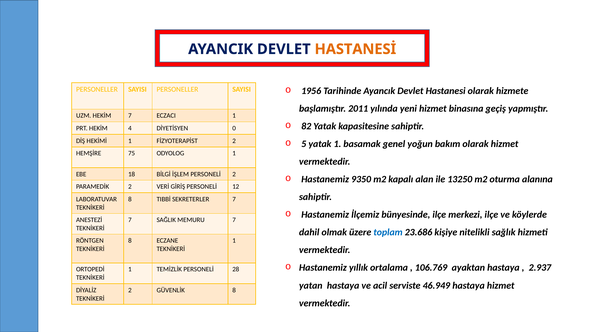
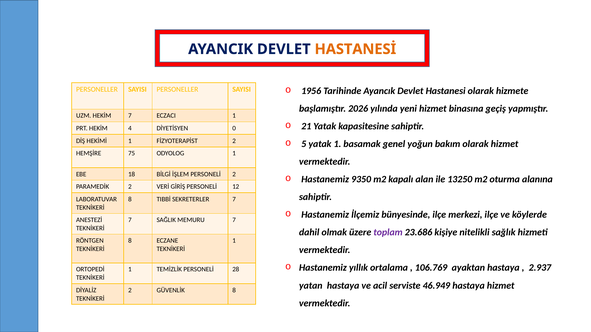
2011: 2011 -> 2026 (358, 109)
82: 82 -> 21 (306, 126)
toplam colour: blue -> purple (388, 233)
